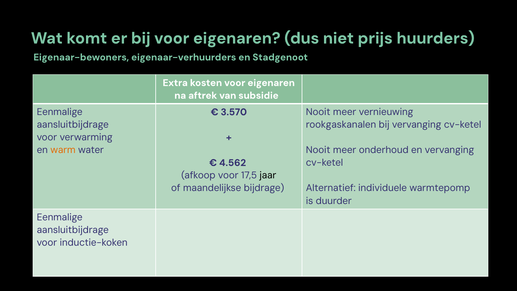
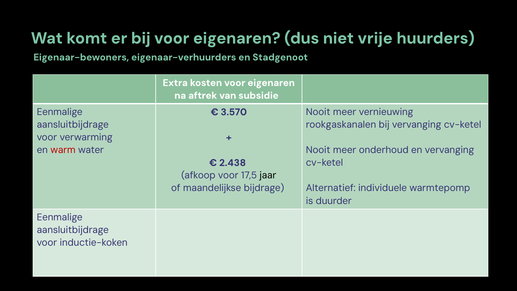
prijs: prijs -> vrije (375, 38)
warm colour: orange -> red (63, 150)
4.562: 4.562 -> 2.438 (233, 163)
